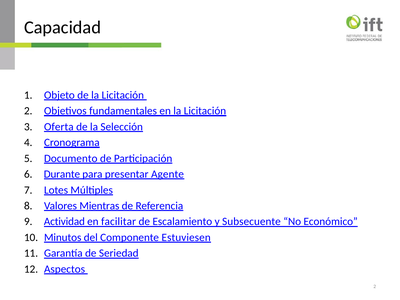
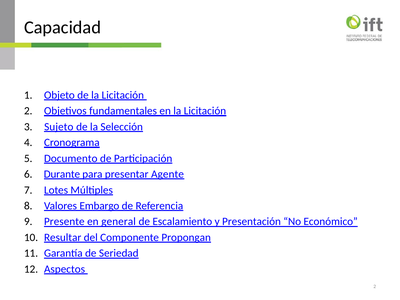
Oferta: Oferta -> Sujeto (59, 127)
Mientras: Mientras -> Embargo (99, 206)
Actividad: Actividad -> Presente (64, 222)
facilitar: facilitar -> general (119, 222)
Subsecuente: Subsecuente -> Presentación (252, 222)
Minutos: Minutos -> Resultar (63, 237)
Estuviesen: Estuviesen -> Propongan (186, 237)
